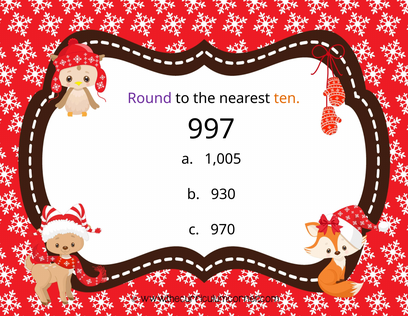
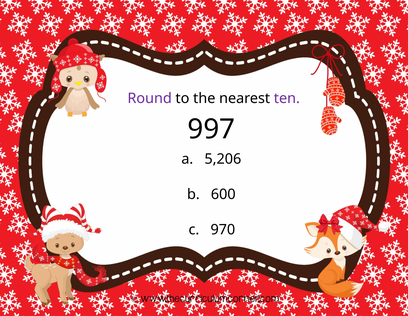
ten colour: orange -> purple (287, 98)
1,005: 1,005 -> 5,206 (223, 159)
930: 930 -> 600 (223, 194)
